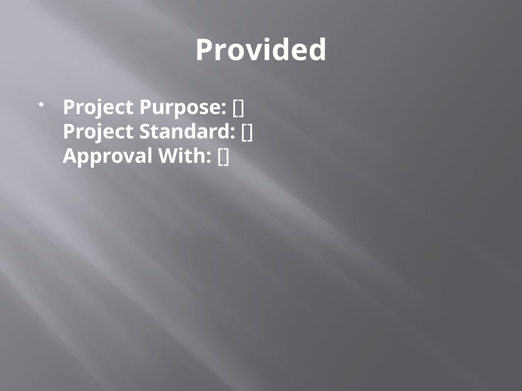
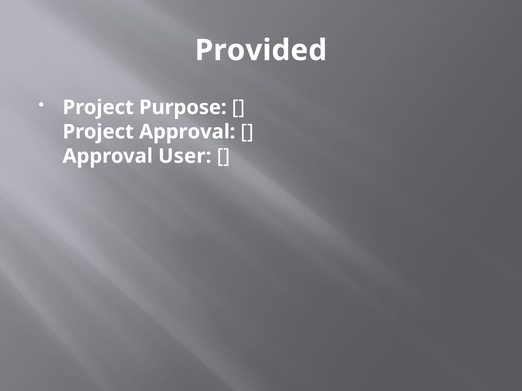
Project Standard: Standard -> Approval (187, 132)
With: With -> User (185, 156)
